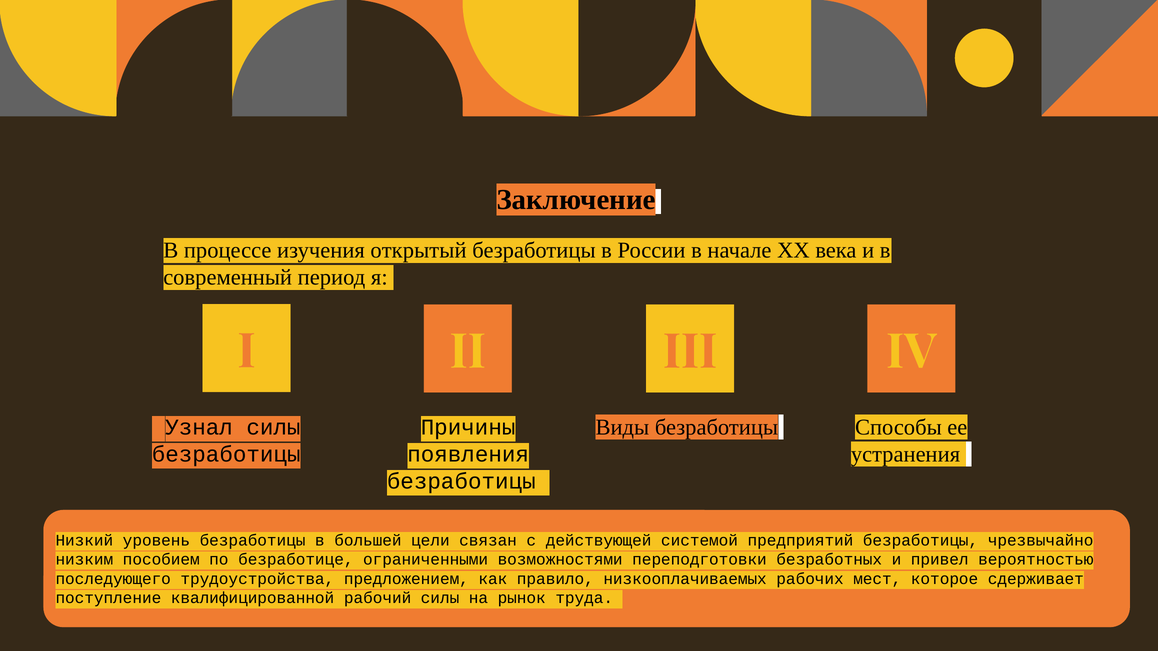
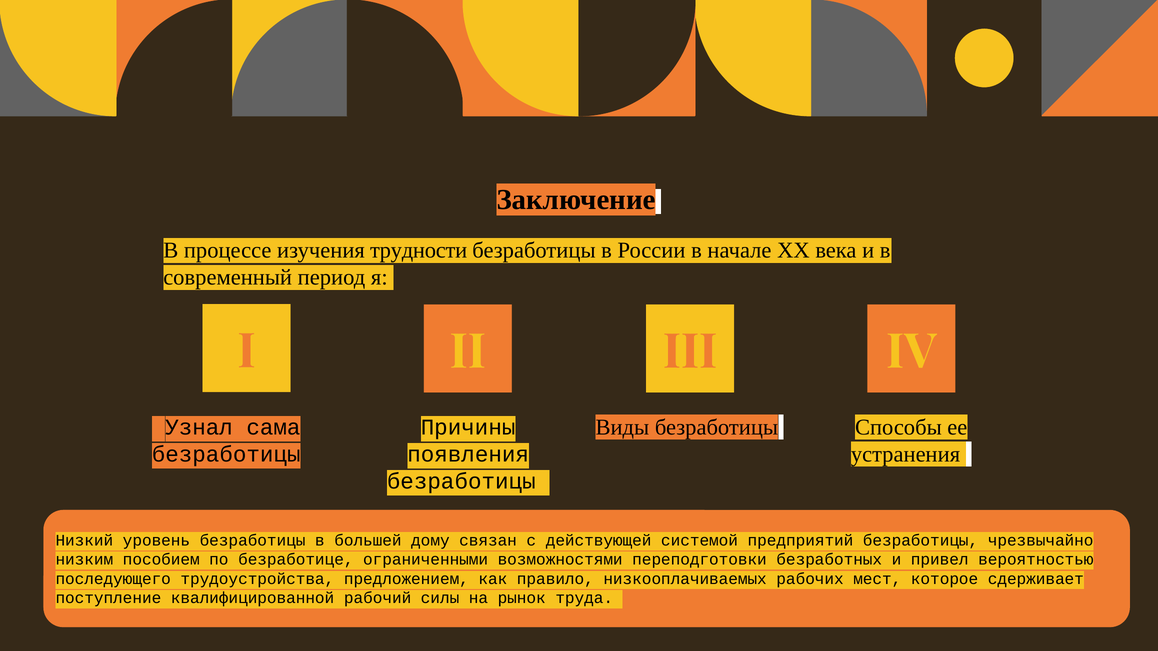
открытый: открытый -> трудности (419, 251)
Узнал силы: силы -> сама (273, 428)
цели: цели -> дому (430, 541)
